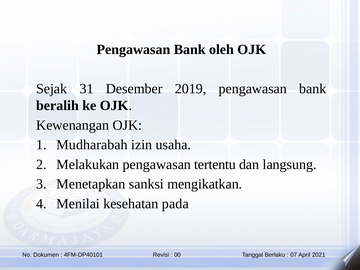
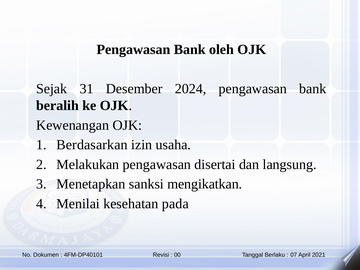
2019: 2019 -> 2024 (191, 89)
Mudharabah: Mudharabah -> Berdasarkan (92, 145)
tertentu: tertentu -> disertai (215, 164)
